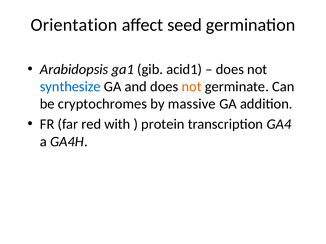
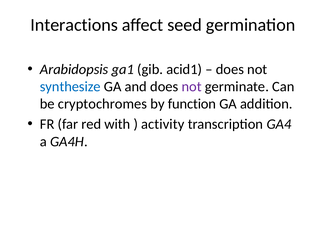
Orientation: Orientation -> Interactions (74, 25)
not colour: orange -> purple (192, 87)
massive: massive -> function (192, 104)
protein: protein -> activity (163, 124)
